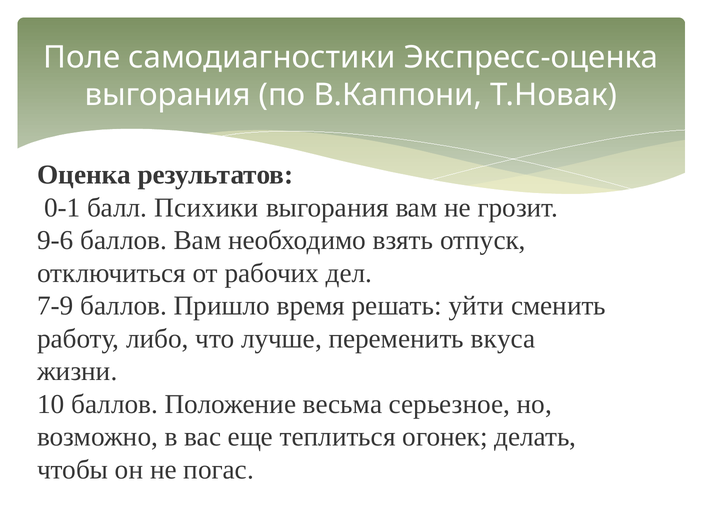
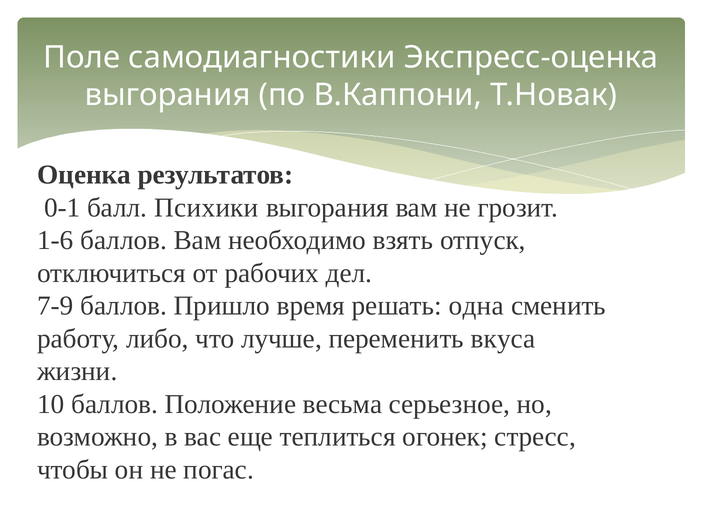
9-6: 9-6 -> 1-6 (55, 241)
уйти: уйти -> одна (476, 306)
делать: делать -> стресс (535, 437)
